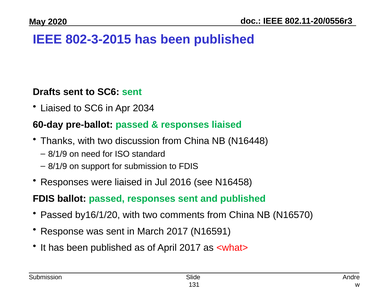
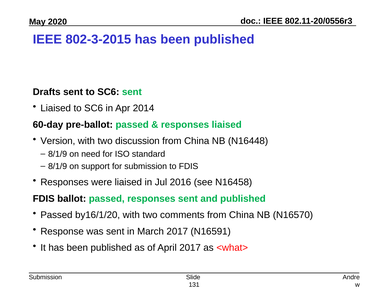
2034: 2034 -> 2014 (144, 108)
Thanks: Thanks -> Version (58, 141)
